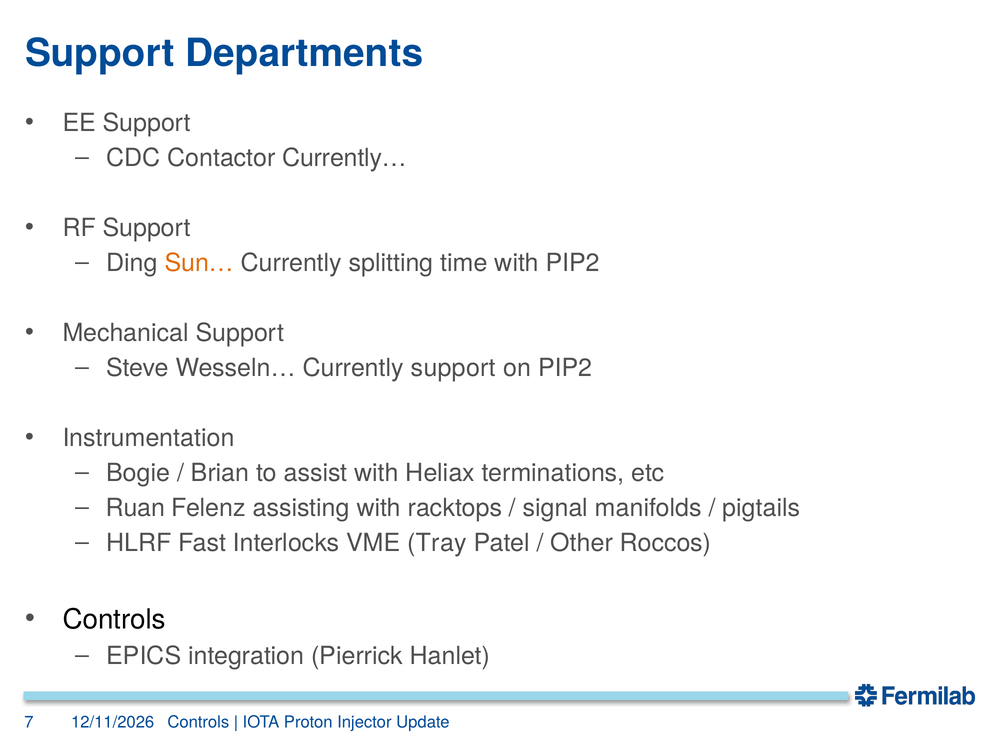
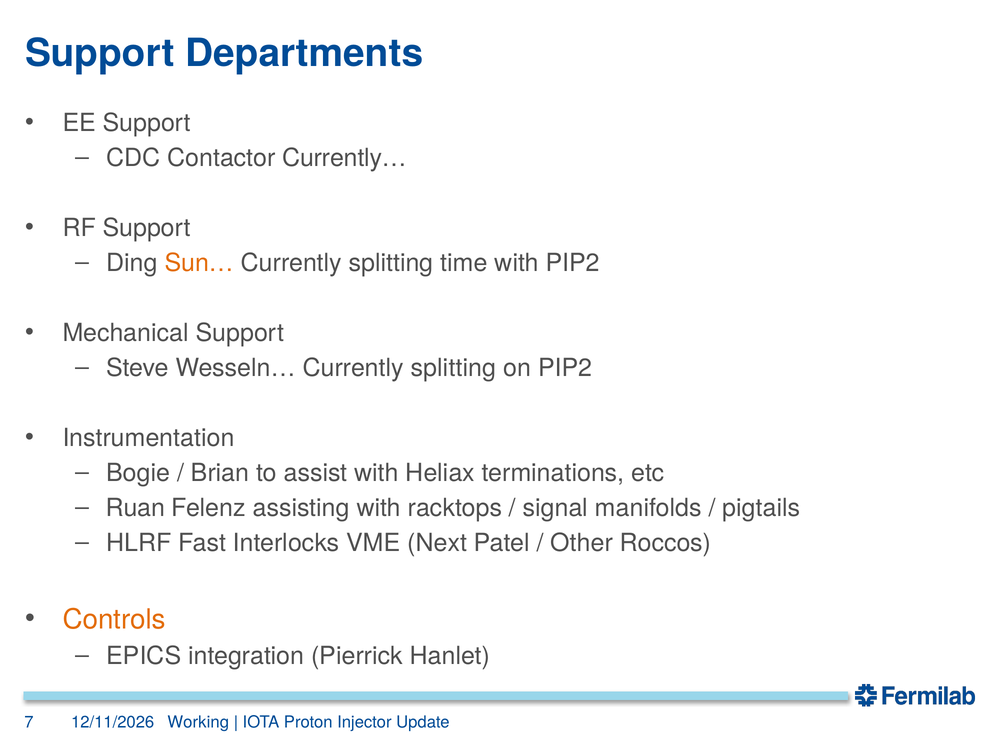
Wesseln… Currently support: support -> splitting (453, 368)
Tray: Tray -> Next (437, 543)
Controls colour: black -> orange (114, 619)
Controls: Controls -> Working (198, 722)
